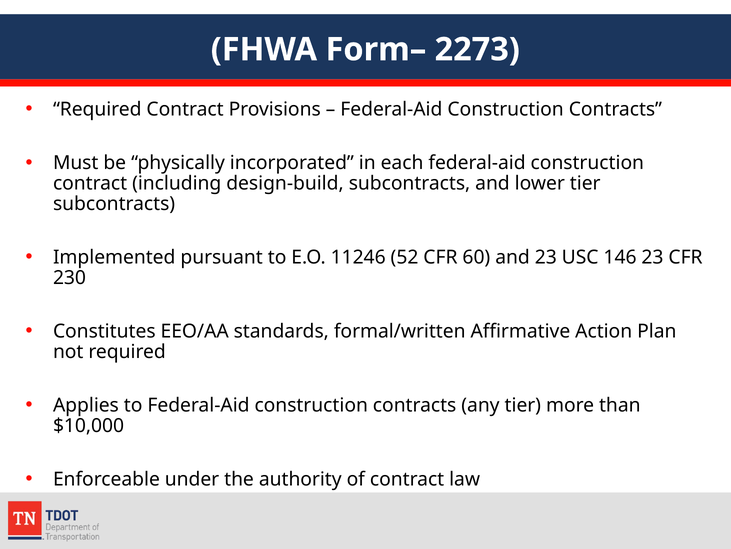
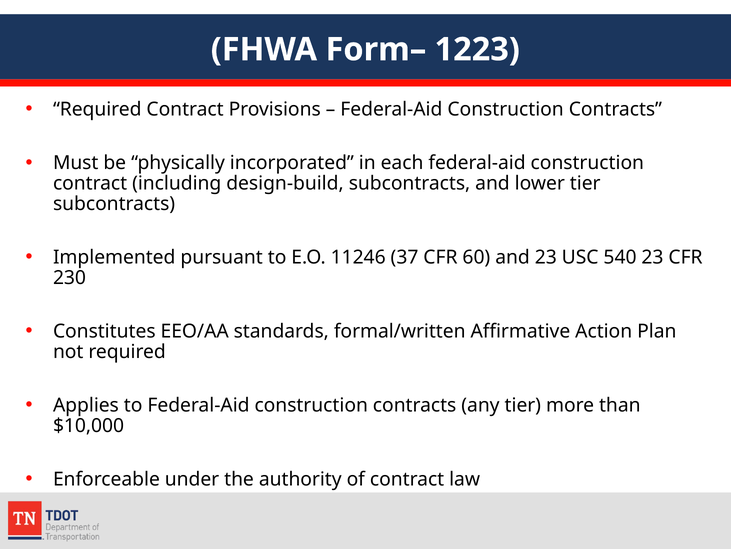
2273: 2273 -> 1223 (477, 49)
52: 52 -> 37 (405, 257)
146: 146 -> 540 (620, 257)
